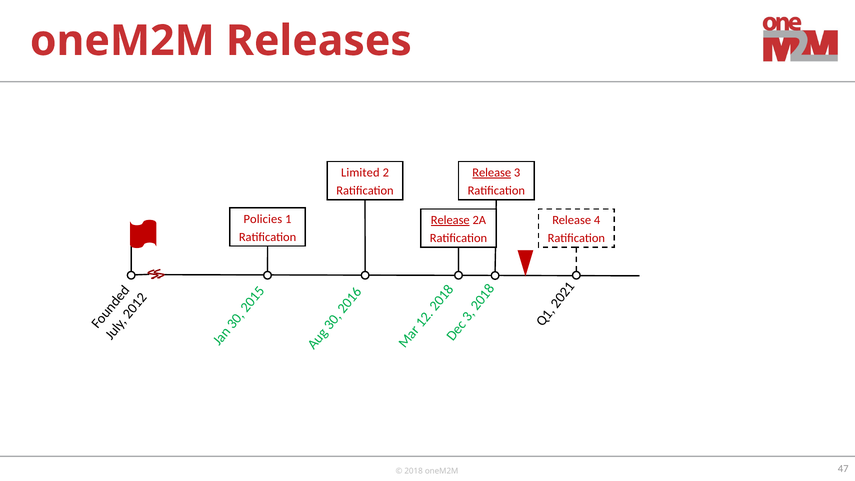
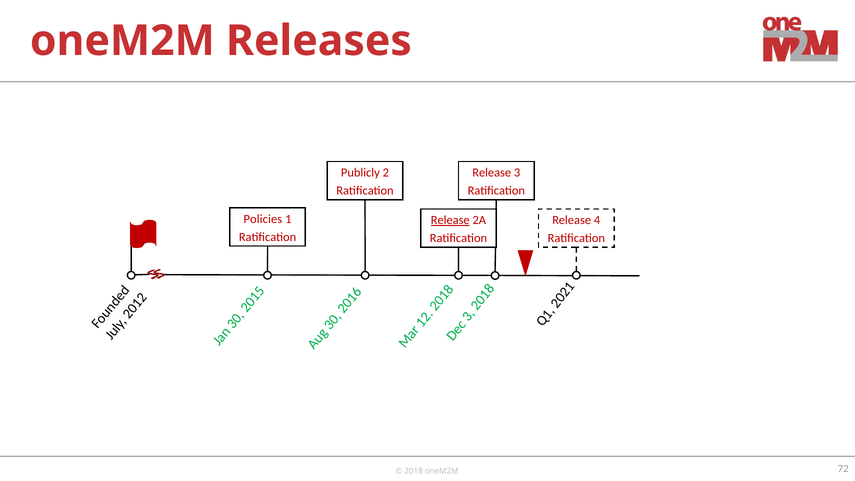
Limited: Limited -> Publicly (360, 173)
Release underline: present -> none (492, 173)
47: 47 -> 72 (843, 469)
